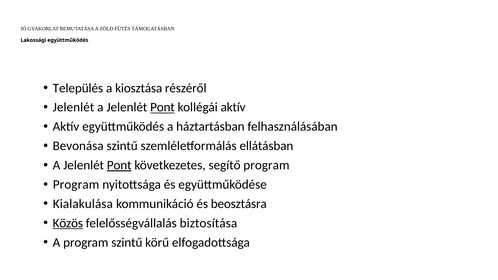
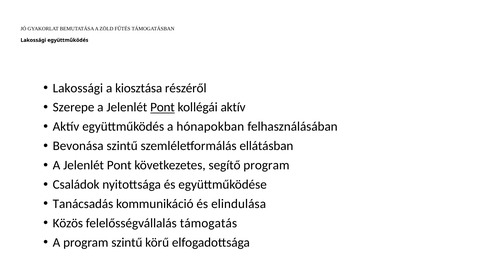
Település: Település -> Lakossági (78, 88)
Jelenlét: Jelenlét -> Szerepe (74, 107)
háztartásban: háztartásban -> hónapokban (210, 127)
Pont underline: present -> none (119, 165)
Program: Program -> Családok (76, 185)
Kialakulása: Kialakulása -> Tanácsadás (83, 204)
beosztásra: beosztásra -> elindulása (239, 204)
Közös underline: present -> none (68, 223)
biztosítása: biztosítása -> támogatás (208, 223)
